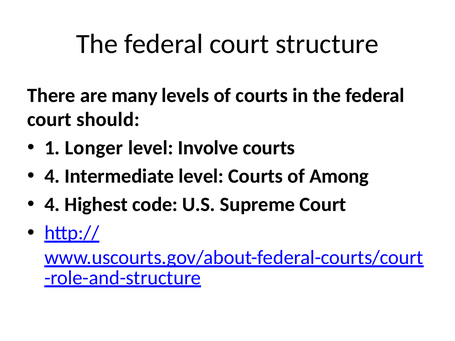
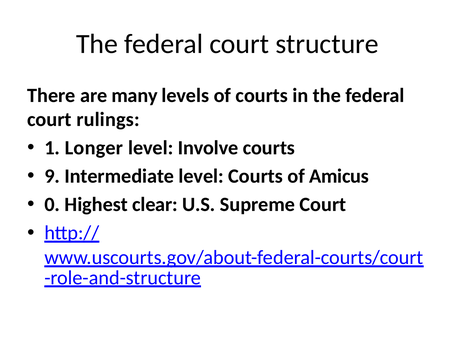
should: should -> rulings (108, 120)
4: 4 -> 9 (52, 176)
Among: Among -> Amicus (339, 176)
4: 4 -> 0 (52, 205)
code: code -> clear (155, 205)
